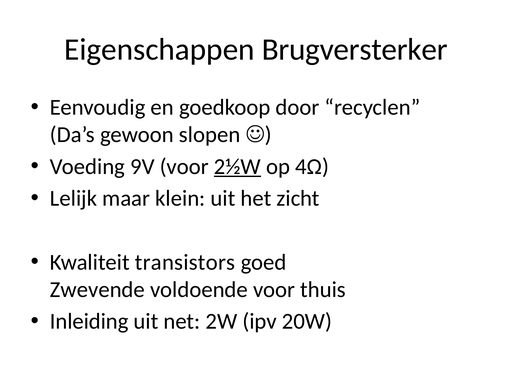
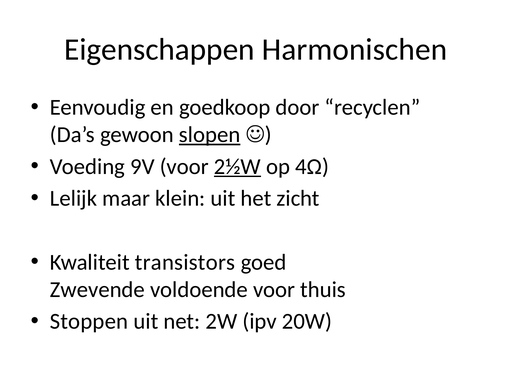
Brugversterker: Brugversterker -> Harmonischen (354, 50)
slopen underline: none -> present (210, 135)
Inleiding: Inleiding -> Stoppen (89, 321)
